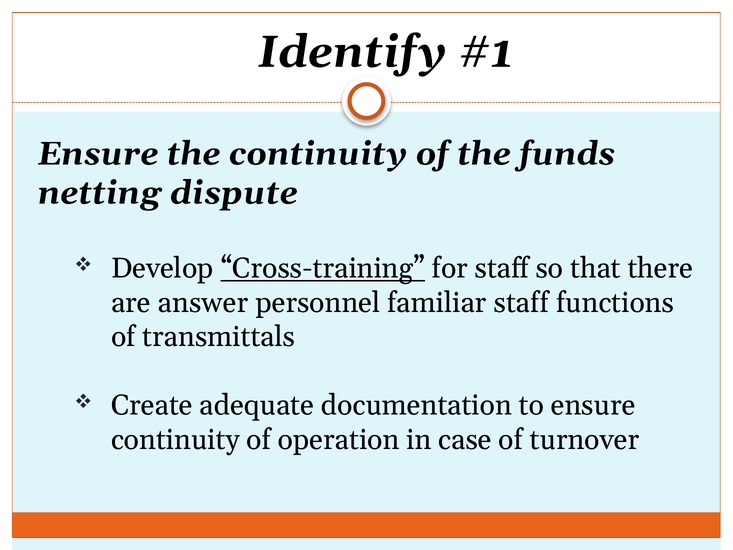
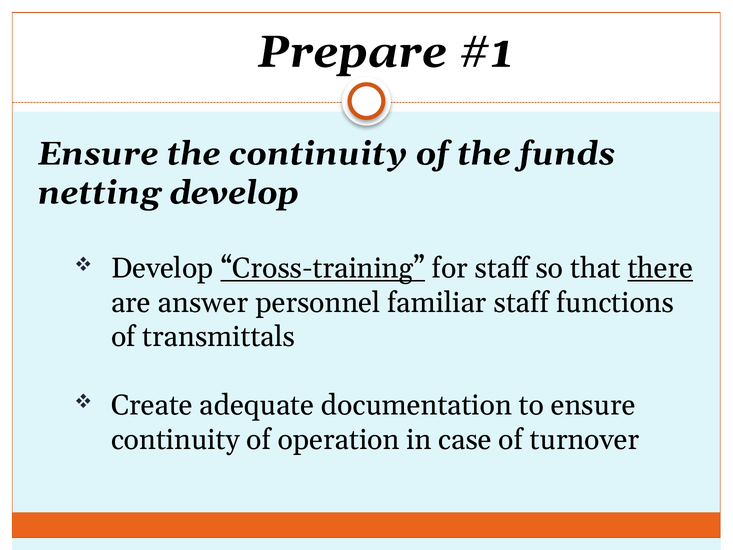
Identify: Identify -> Prepare (352, 52)
netting dispute: dispute -> develop (234, 193)
there underline: none -> present (660, 268)
